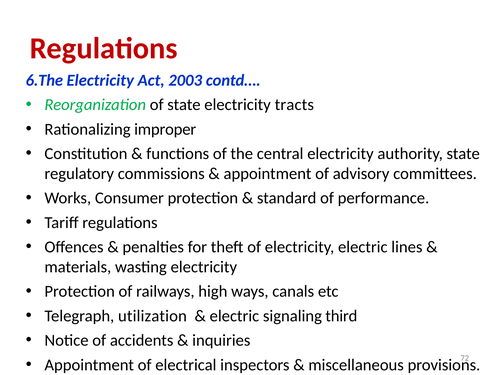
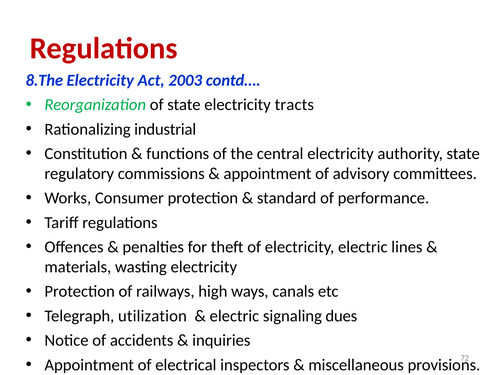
6.The: 6.The -> 8.The (44, 80)
improper: improper -> industrial (165, 129)
third: third -> dues (341, 315)
